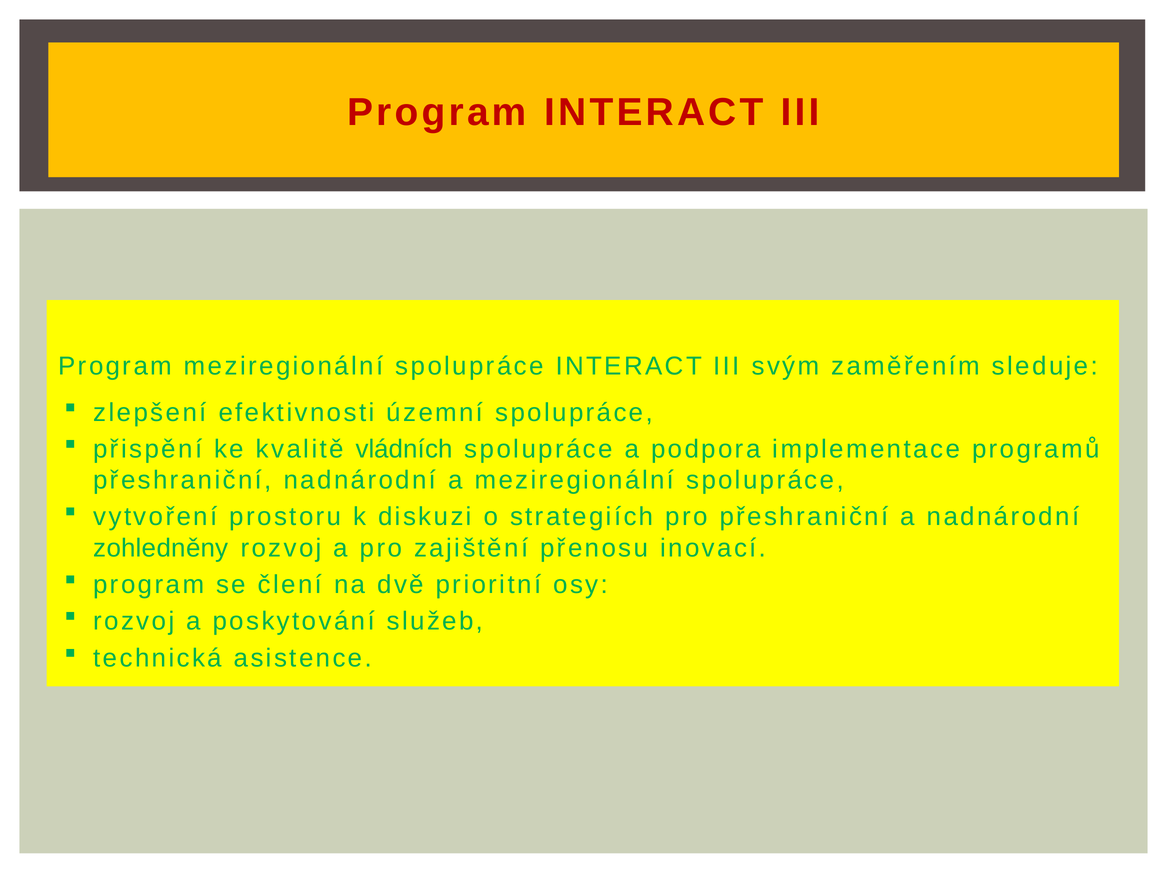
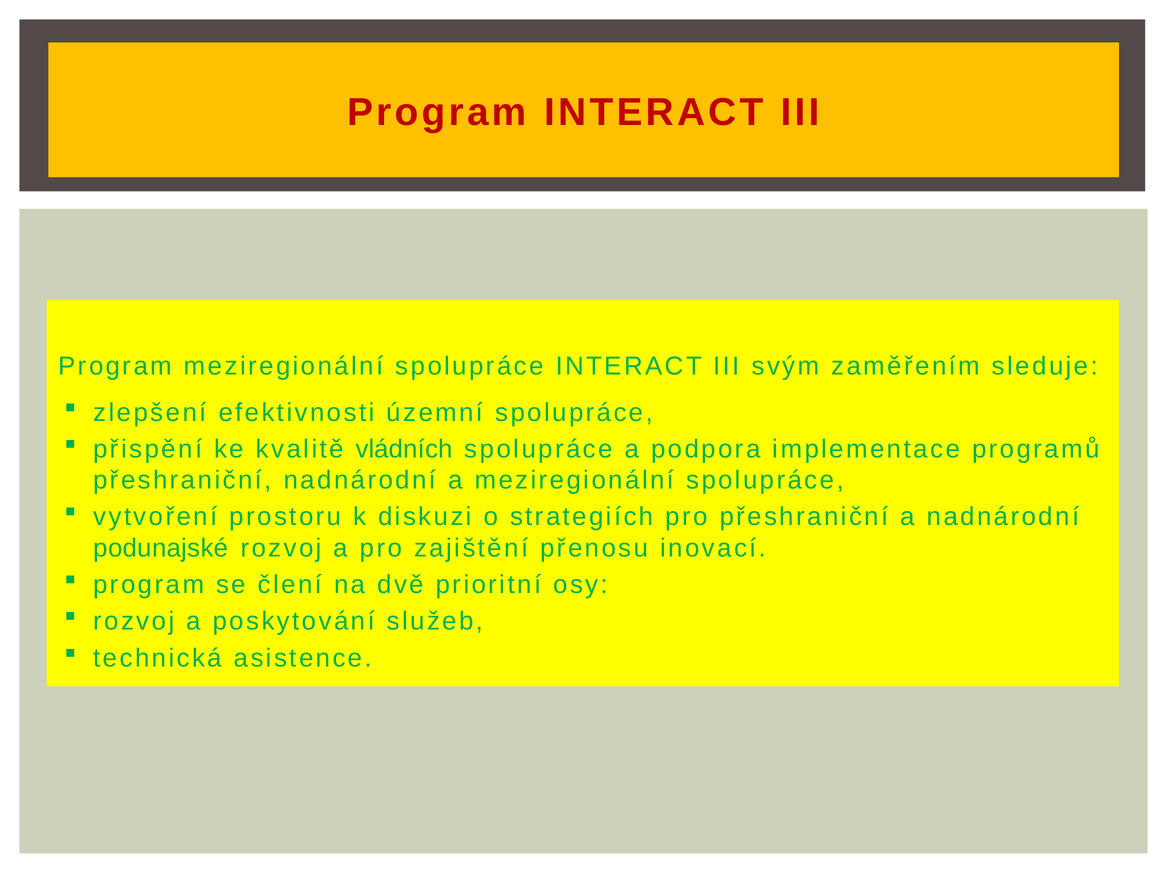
zohledněny: zohledněny -> podunajské (161, 548)
